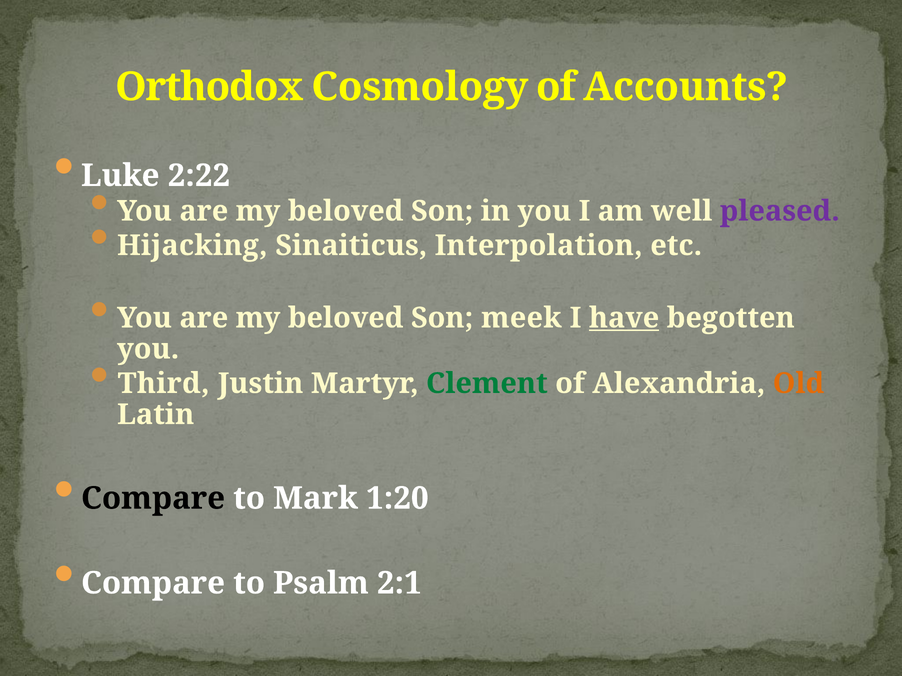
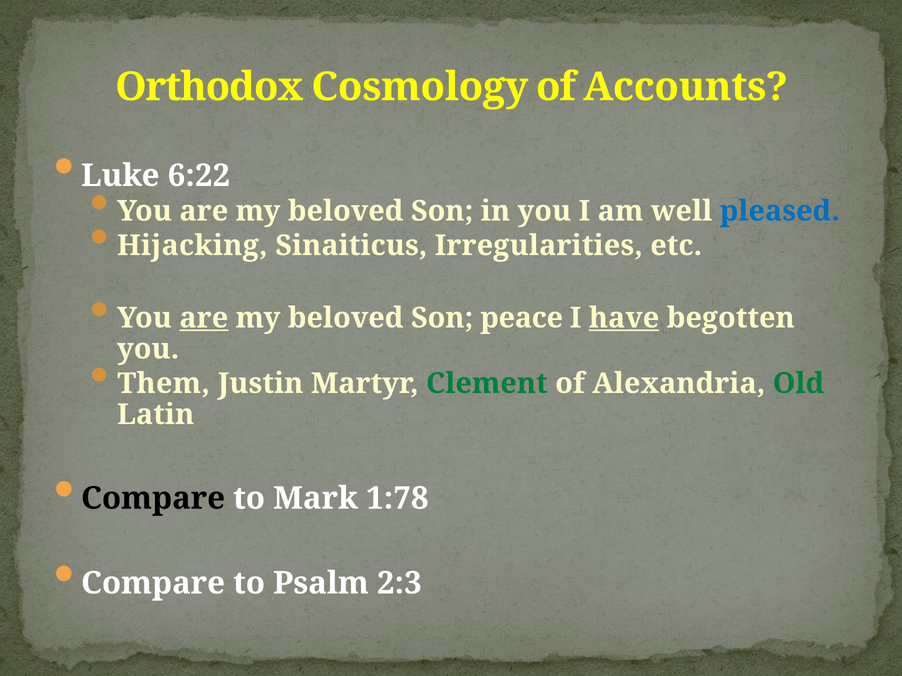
2:22: 2:22 -> 6:22 (199, 176)
pleased colour: purple -> blue (780, 211)
Interpolation: Interpolation -> Irregularities (539, 246)
are underline: none -> present (204, 318)
meek: meek -> peace (522, 318)
Third: Third -> Them (164, 384)
Old colour: orange -> green (798, 384)
1:20: 1:20 -> 1:78 (397, 499)
2:1: 2:1 -> 2:3 (399, 584)
